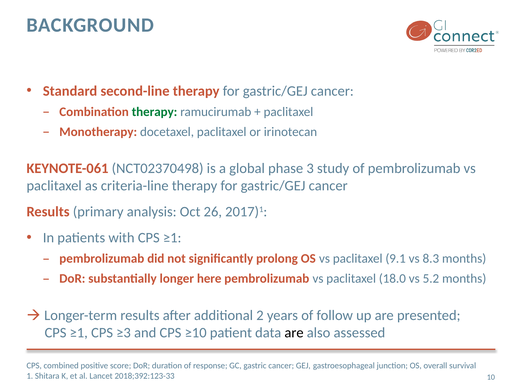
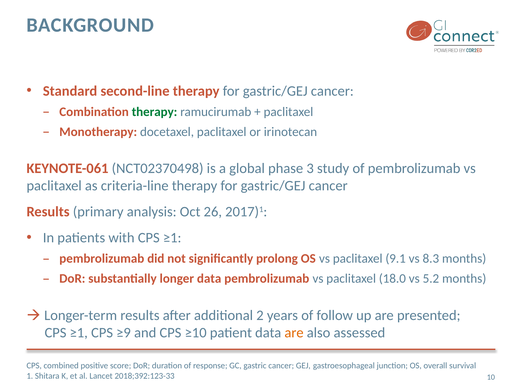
longer here: here -> data (209, 278)
≥3: ≥3 -> ≥9 (124, 332)
are colour: black -> orange (294, 332)
